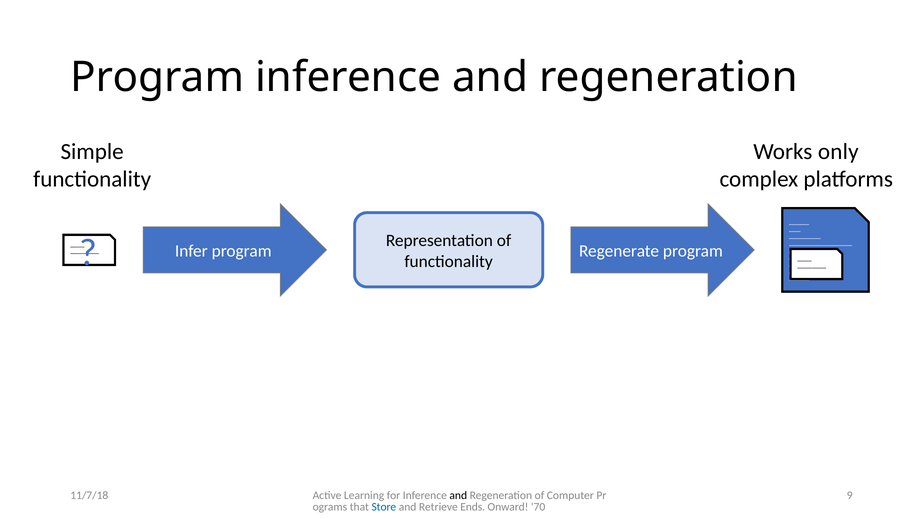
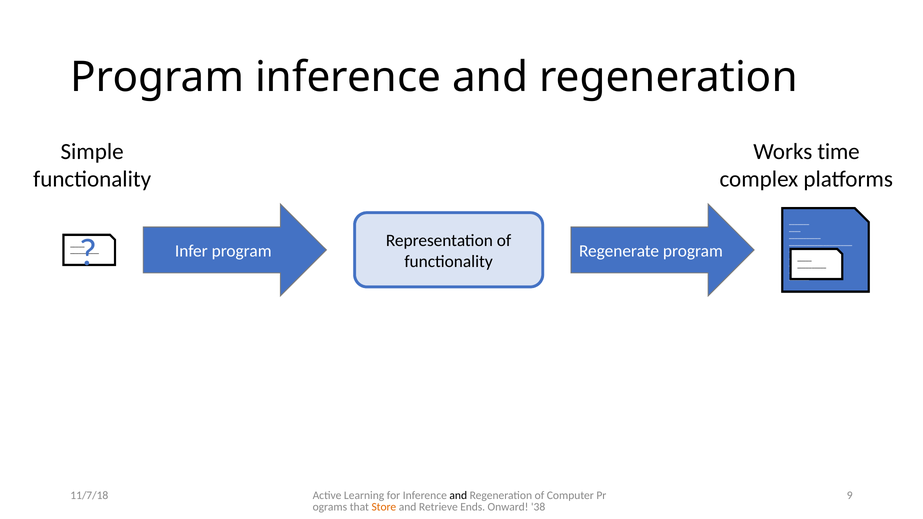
only: only -> time (839, 152)
Store colour: blue -> orange (384, 507)
70: 70 -> 38 (538, 507)
